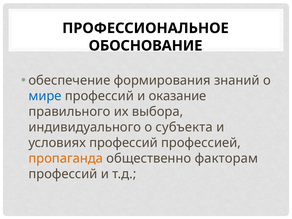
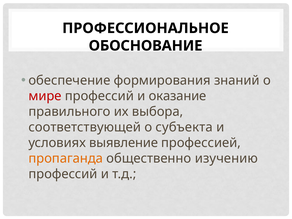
мире colour: blue -> red (45, 96)
индивидуального: индивидуального -> соответствующей (85, 127)
условиях профессий: профессий -> выявление (124, 143)
факторам: факторам -> изучению (226, 158)
